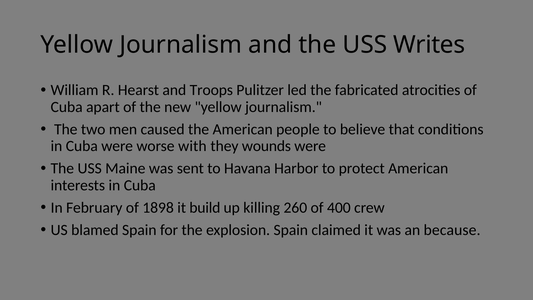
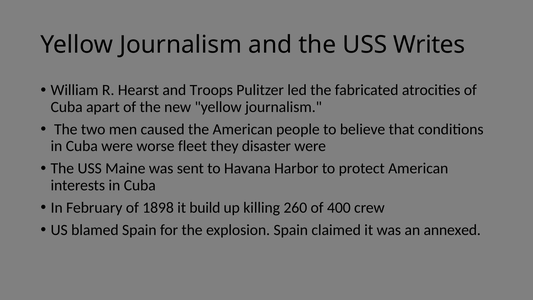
with: with -> fleet (192, 146)
wounds: wounds -> disaster (266, 146)
because: because -> annexed (452, 230)
